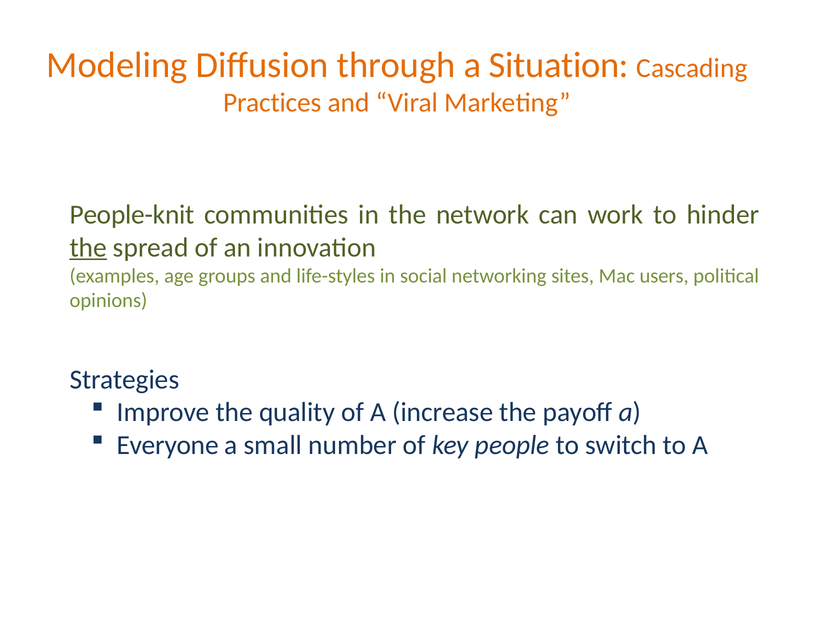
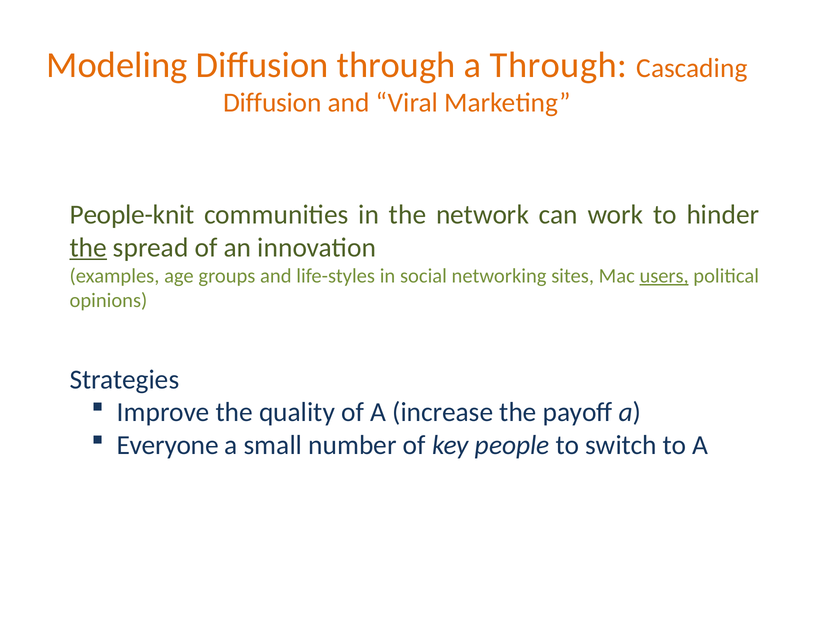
a Situation: Situation -> Through (558, 65)
Practices: Practices -> Diffusion (272, 103)
users underline: none -> present (664, 276)
